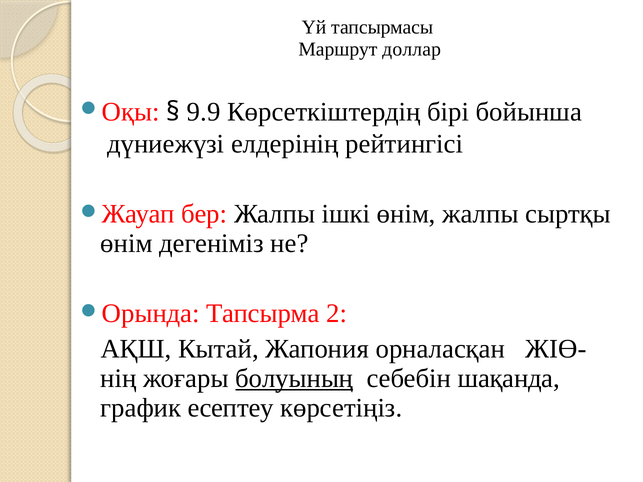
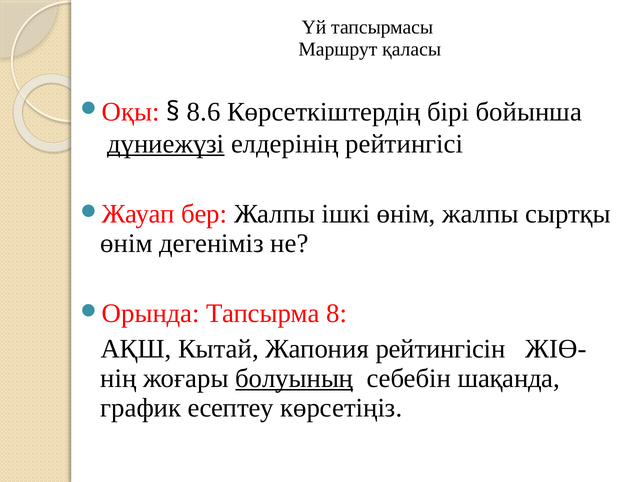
доллар: доллар -> қаласы (412, 49)
9.9: 9.9 -> 8.6 (204, 112)
дүниежүзі underline: none -> present (166, 144)
2: 2 -> 8 (337, 314)
орналасқан: орналасқан -> рейтингісін (441, 349)
